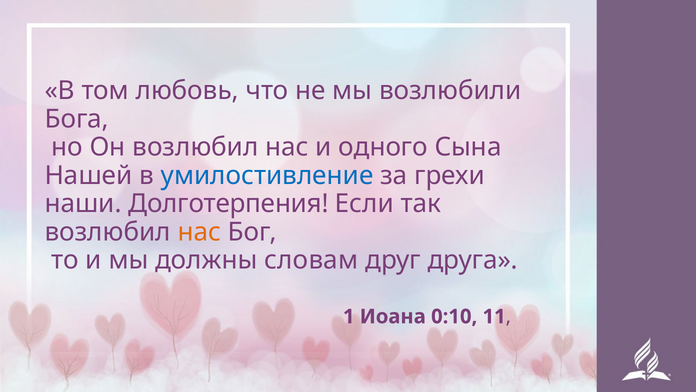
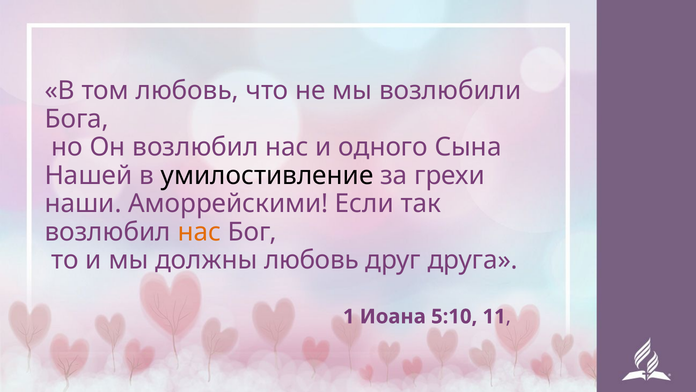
умилостивление colour: blue -> black (267, 175)
Долготерпения: Долготерпения -> Аморрейскими (228, 203)
должны словам: словам -> любовь (311, 260)
0:10: 0:10 -> 5:10 (454, 316)
